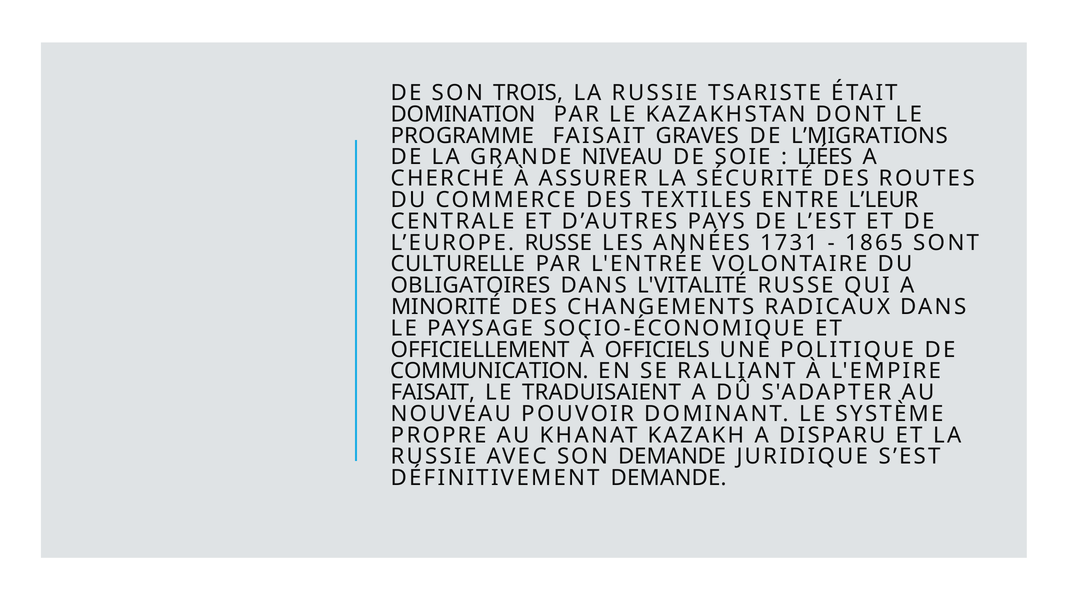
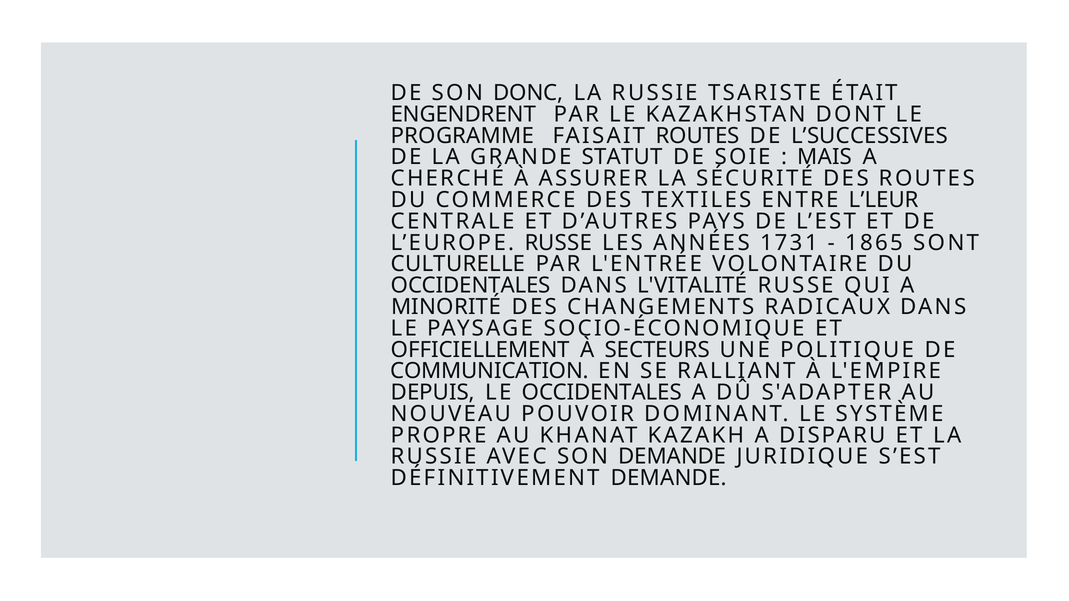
TROIS: TROIS -> DONC (528, 93)
DOMINATION: DOMINATION -> ENGENDRENT (463, 114)
FAISAIT GRAVES: GRAVES -> ROUTES (698, 136)
L’MIGRATIONS: L’MIGRATIONS -> L’SUCCESSIVES (870, 136)
NIVEAU: NIVEAU -> STATUT (622, 157)
LIÉES: LIÉES -> MAIS (825, 157)
OBLIGATOIRES: OBLIGATOIRES -> OCCIDENTALES (471, 286)
OFFICIELS: OFFICIELS -> SECTEURS (657, 350)
FAISAIT: FAISAIT -> DEPUIS (433, 393)
LE TRADUISAIENT: TRADUISAIENT -> OCCIDENTALES (602, 393)
